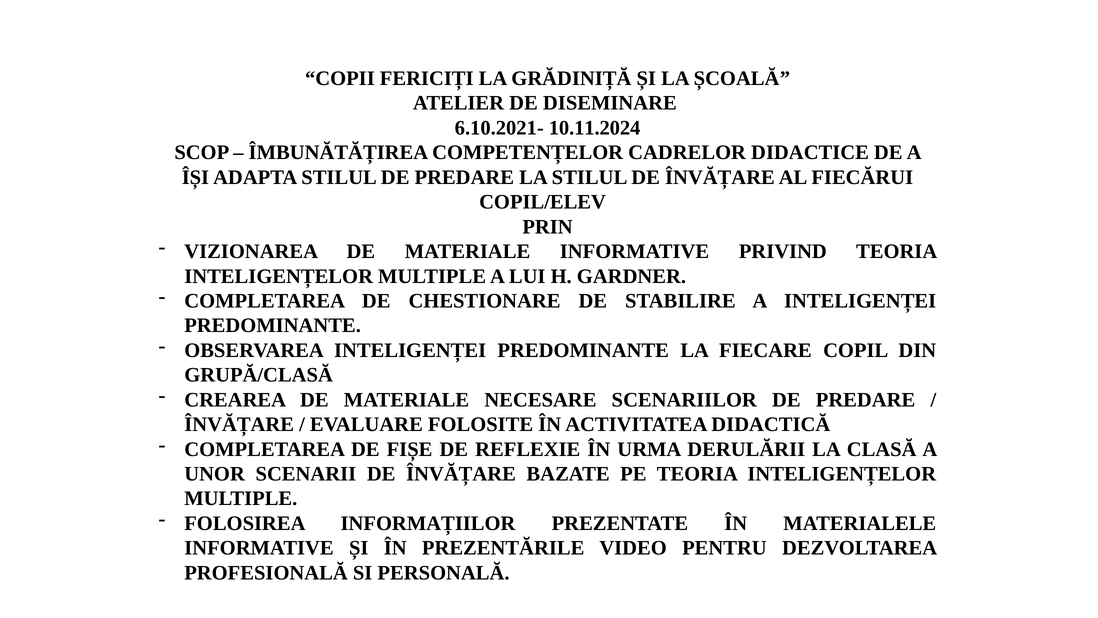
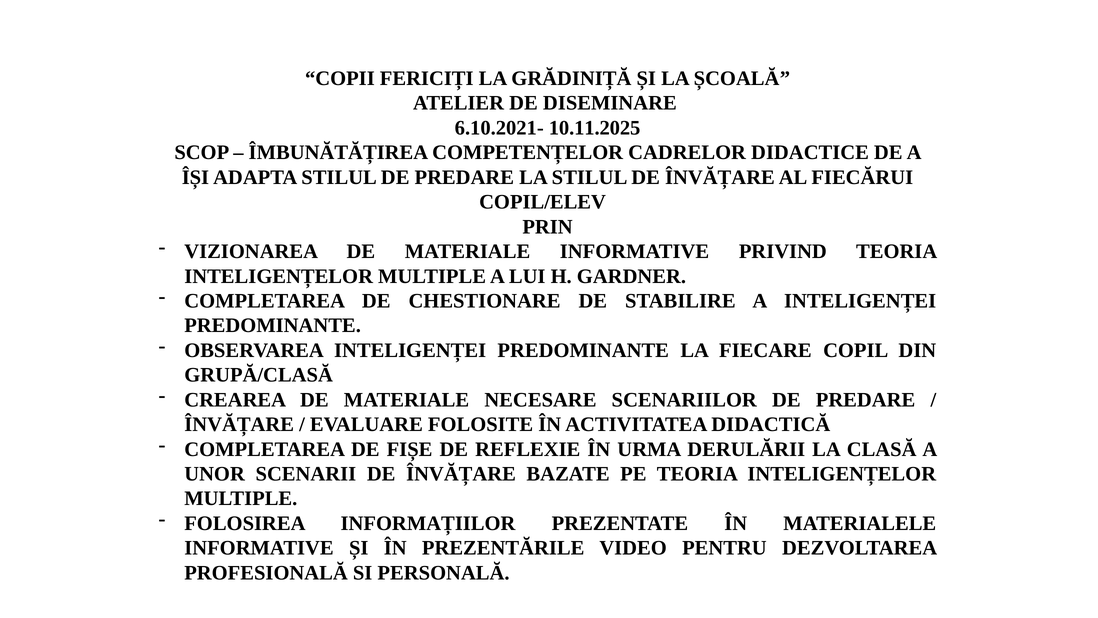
10.11.2024: 10.11.2024 -> 10.11.2025 (595, 128)
